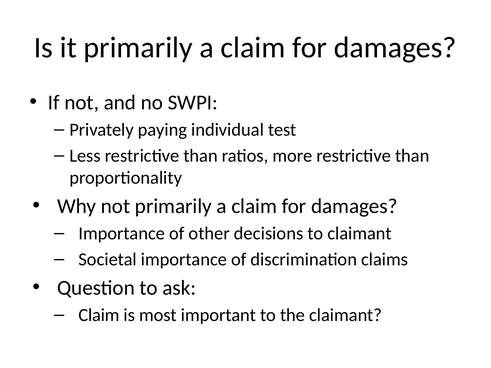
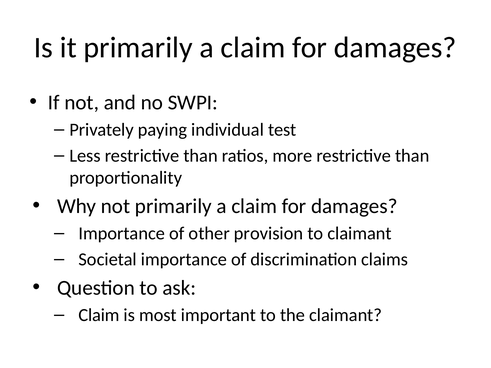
decisions: decisions -> provision (269, 234)
